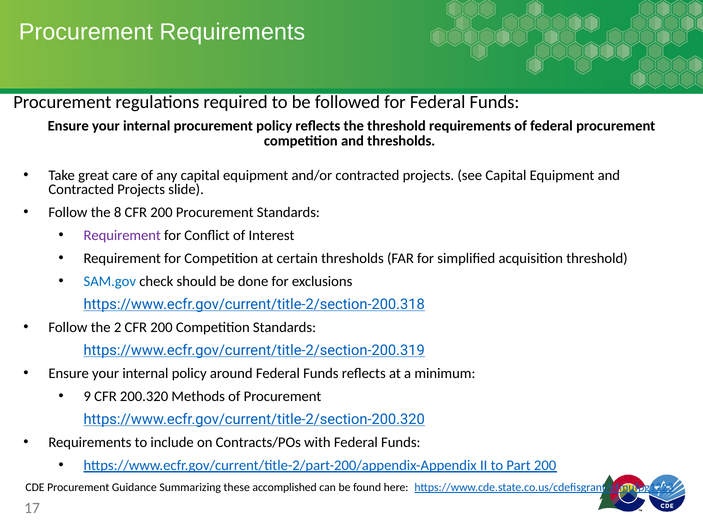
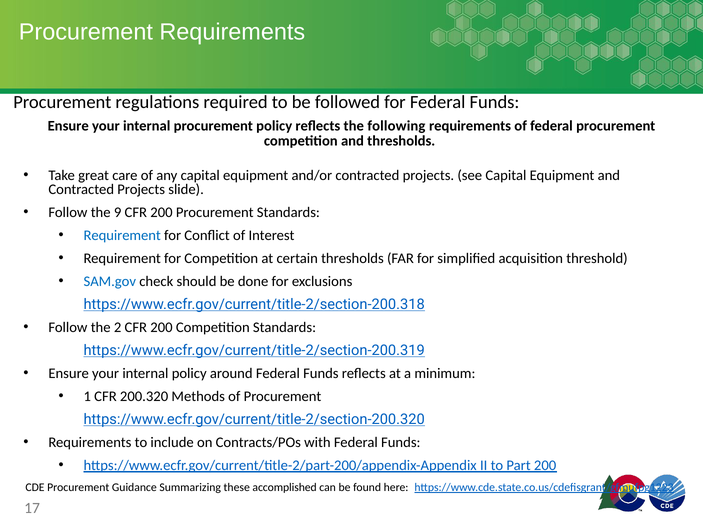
the threshold: threshold -> following (396, 126)
8: 8 -> 9 (118, 213)
Requirement colour: purple -> blue (122, 236)
9: 9 -> 1 (87, 397)
